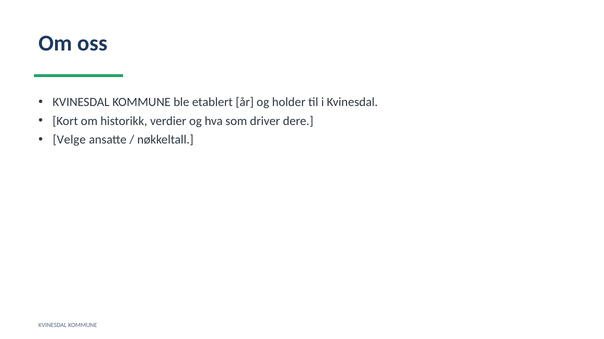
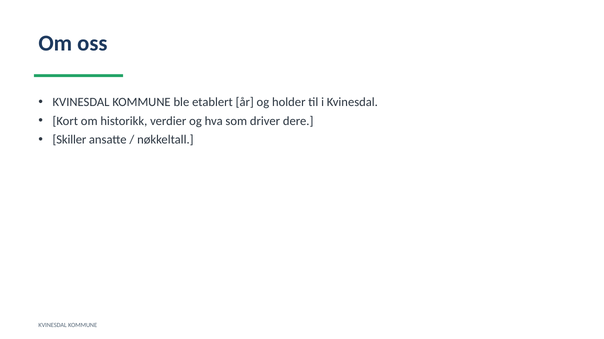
Velge: Velge -> Skiller (69, 140)
